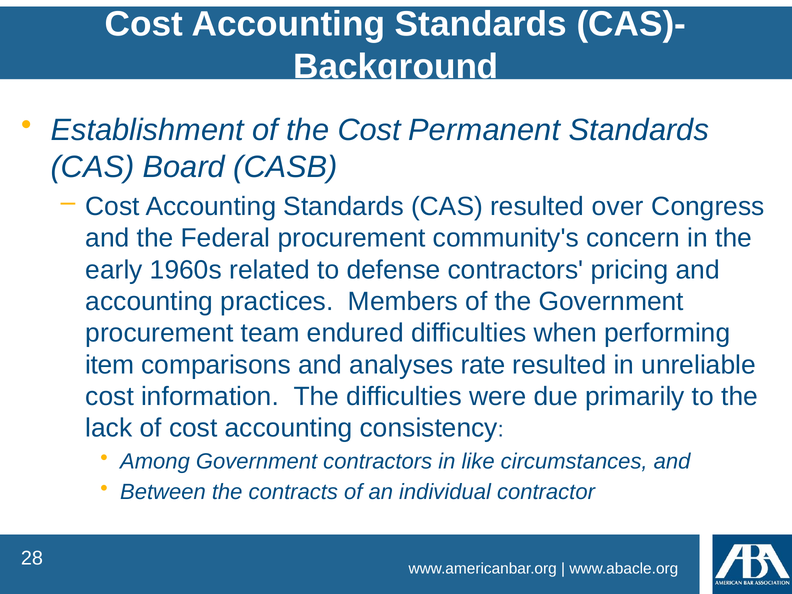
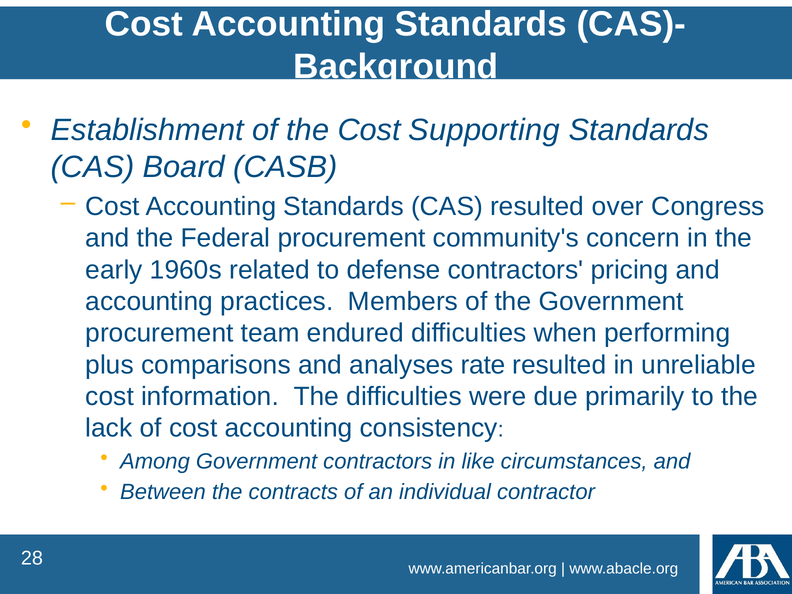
Permanent: Permanent -> Supporting (484, 130)
item: item -> plus (110, 365)
